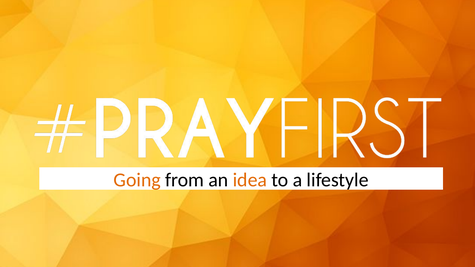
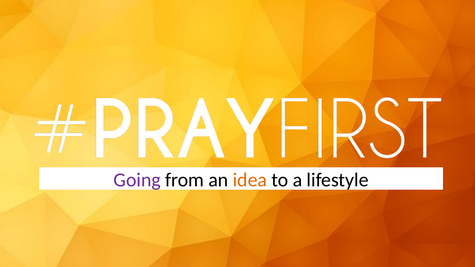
Going colour: orange -> purple (137, 180)
